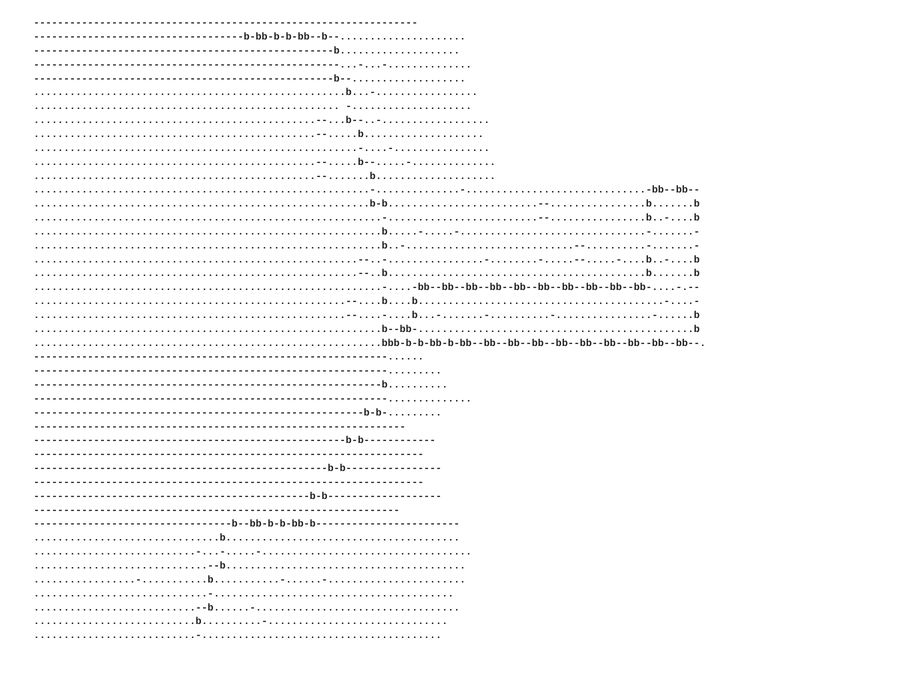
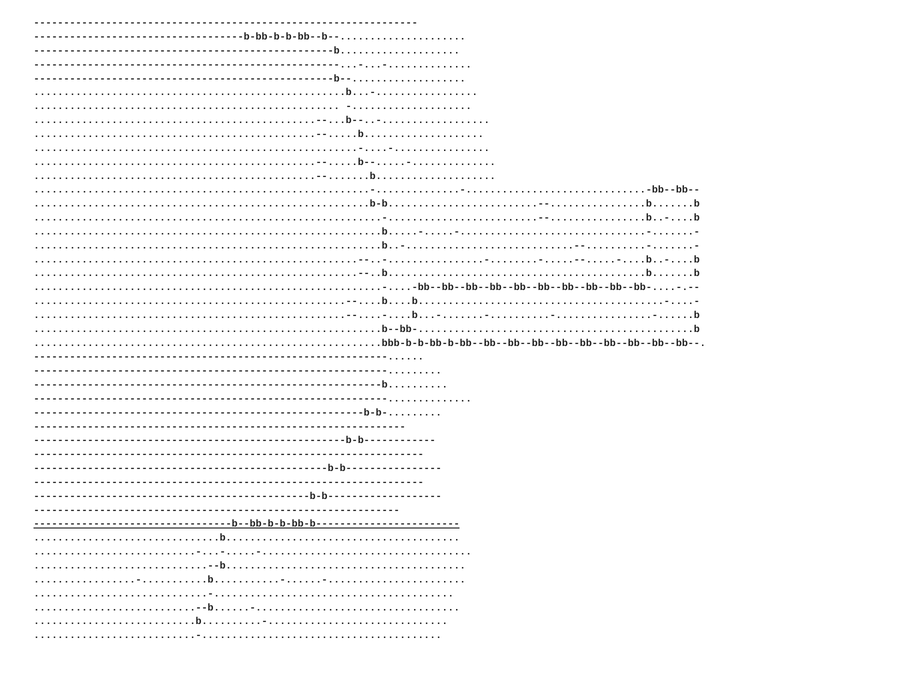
---------------------------------b--bb-b-b-bb-b------------------------ underline: none -> present (247, 524)
